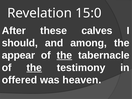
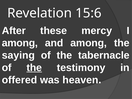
15:0: 15:0 -> 15:6 (88, 13)
calves: calves -> mercy (97, 31)
should: should -> among (20, 43)
appear: appear -> saying (18, 55)
the underline: present -> none (64, 55)
